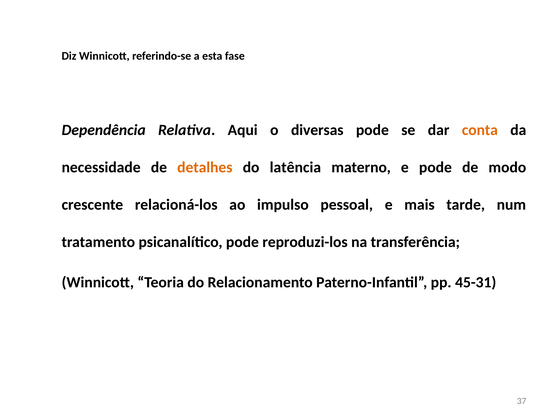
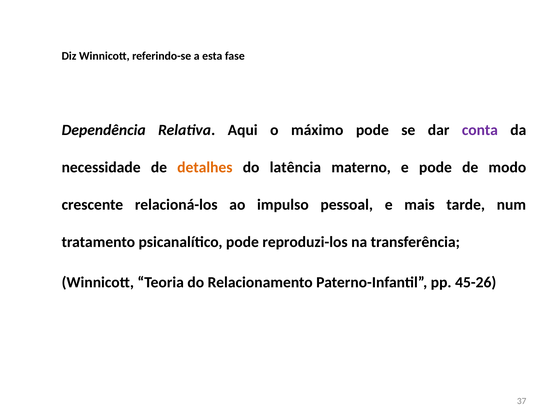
diversas: diversas -> máximo (317, 130)
conta colour: orange -> purple (480, 130)
45-31: 45-31 -> 45-26 (476, 282)
